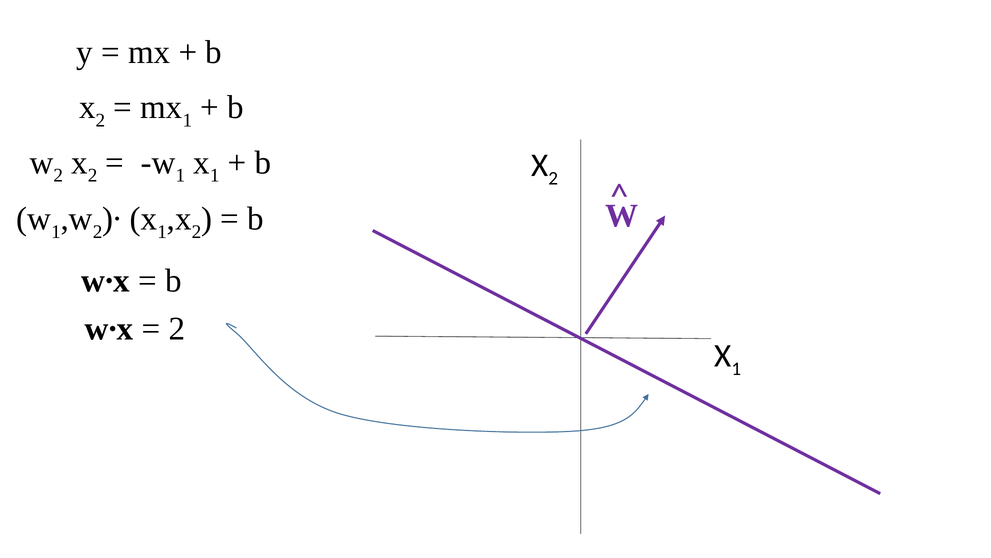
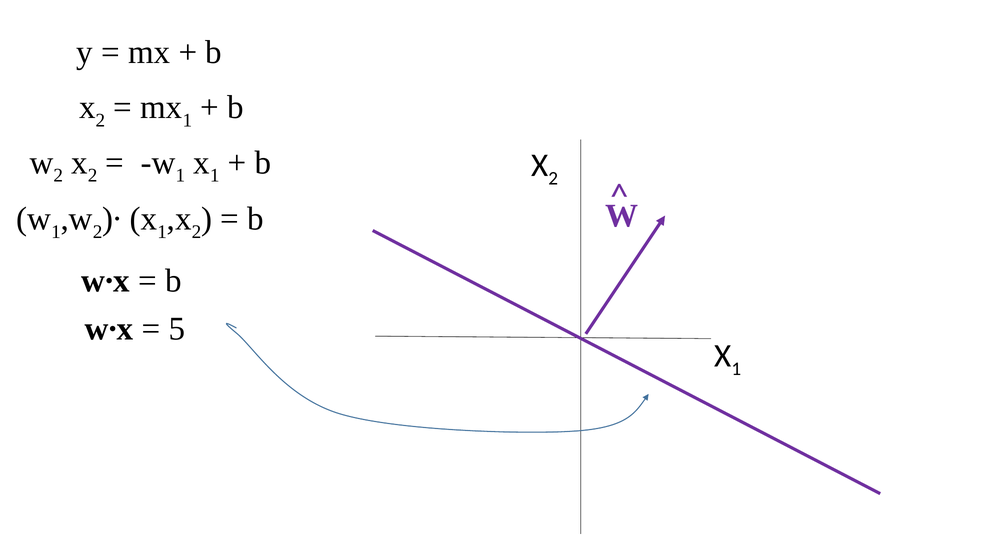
2: 2 -> 5 (177, 328)
